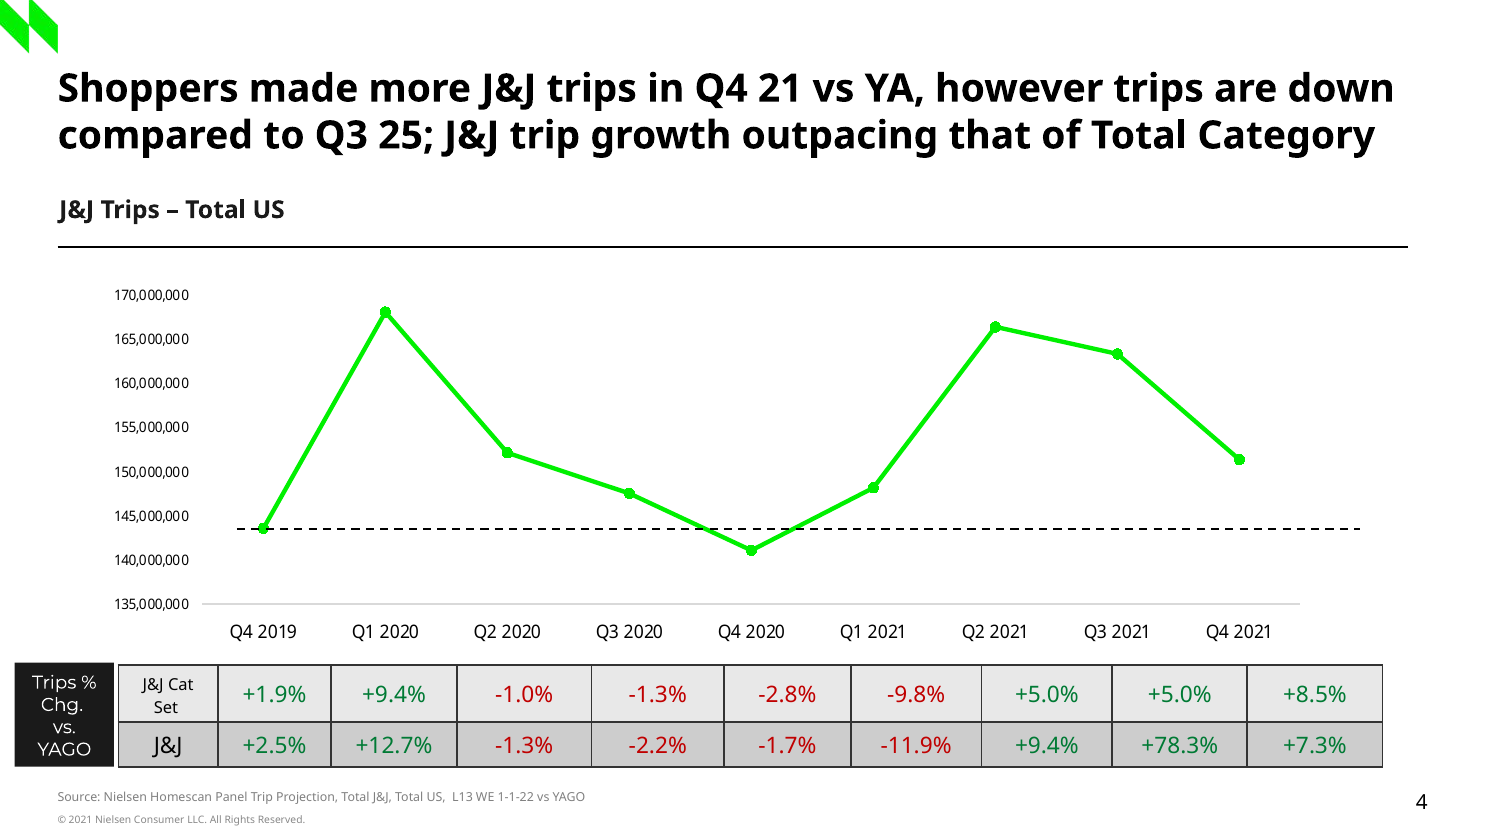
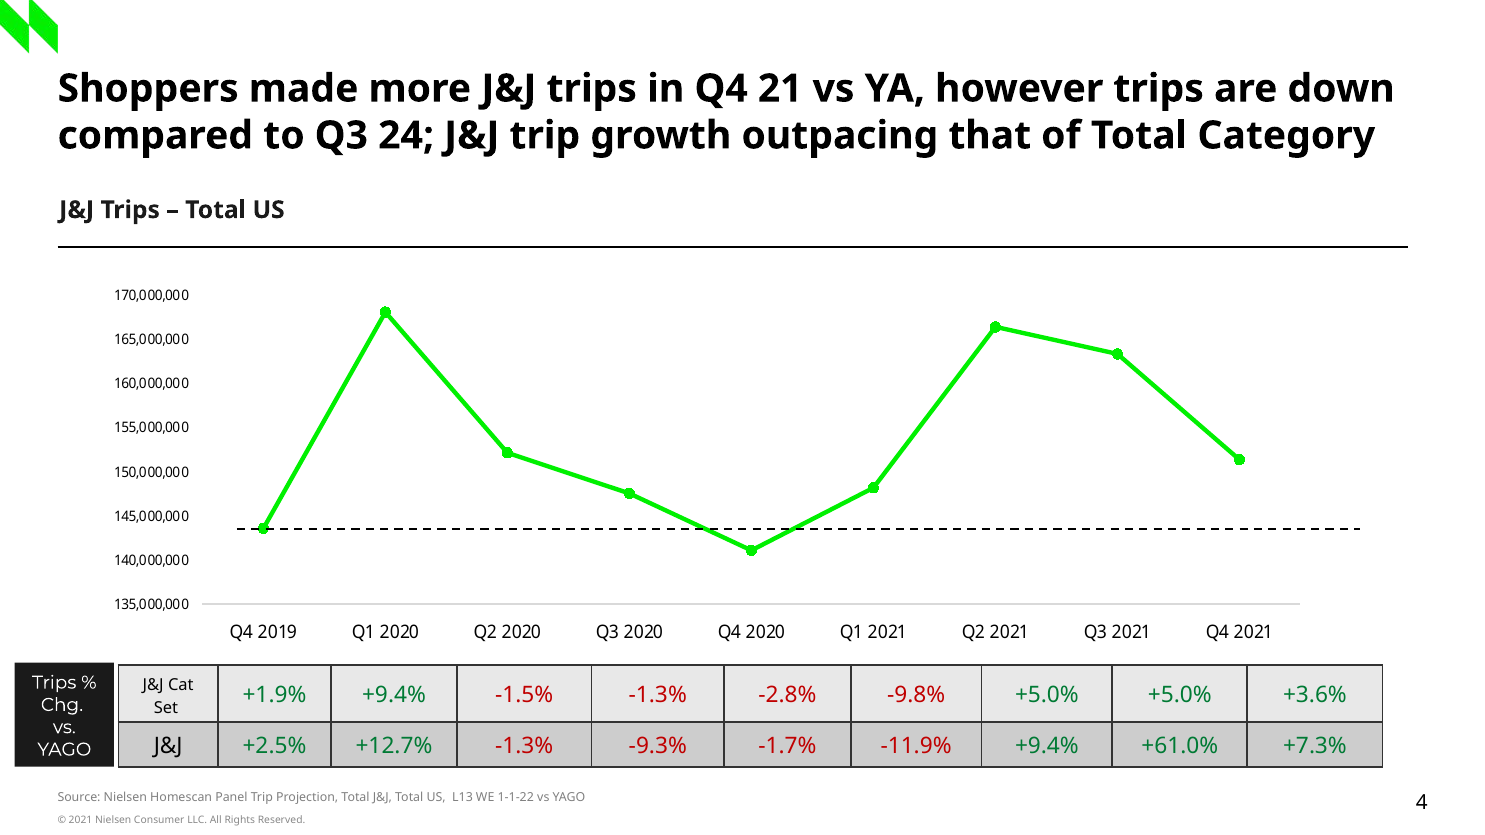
25: 25 -> 24 (406, 136)
-1.0%: -1.0% -> -1.5% (524, 695)
+8.5%: +8.5% -> +3.6% (1315, 695)
-2.2%: -2.2% -> -9.3% (658, 746)
+78.3%: +78.3% -> +61.0% (1180, 746)
